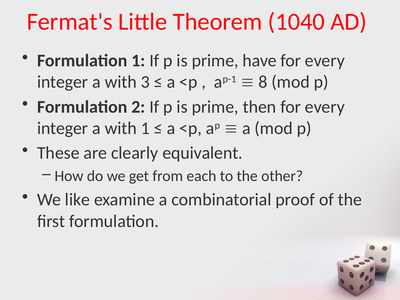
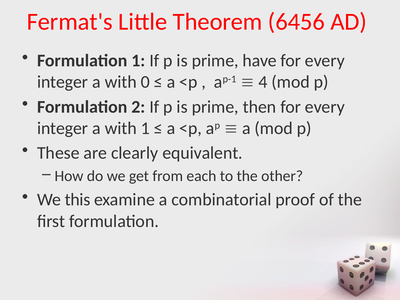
1040: 1040 -> 6456 (296, 22)
3: 3 -> 0 (145, 82)
8: 8 -> 4 (263, 82)
like: like -> this (78, 200)
